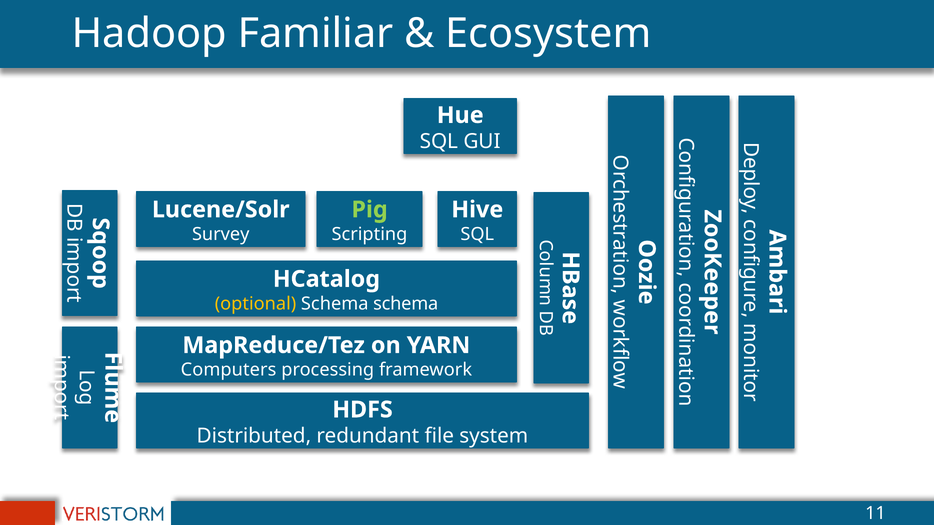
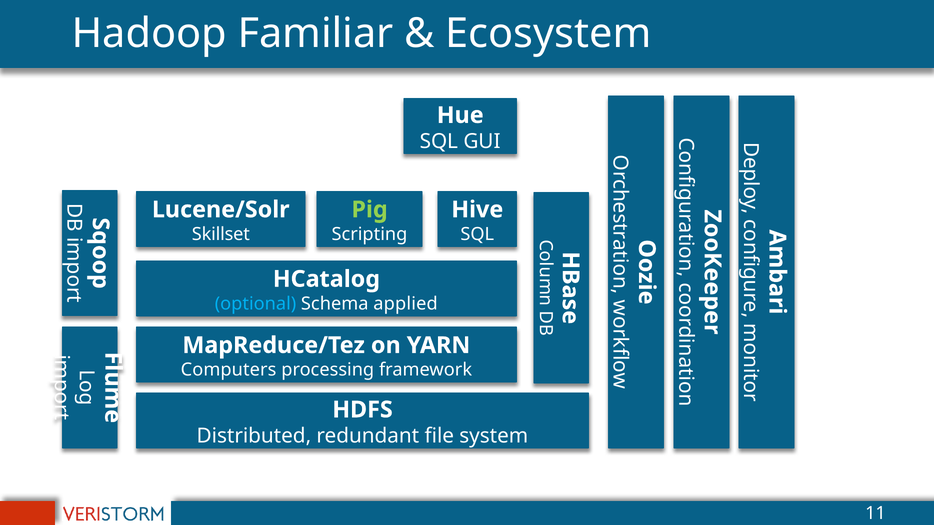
Survey: Survey -> Skillset (221, 234)
optional colour: yellow -> light blue (256, 304)
Schema schema: schema -> applied (406, 304)
